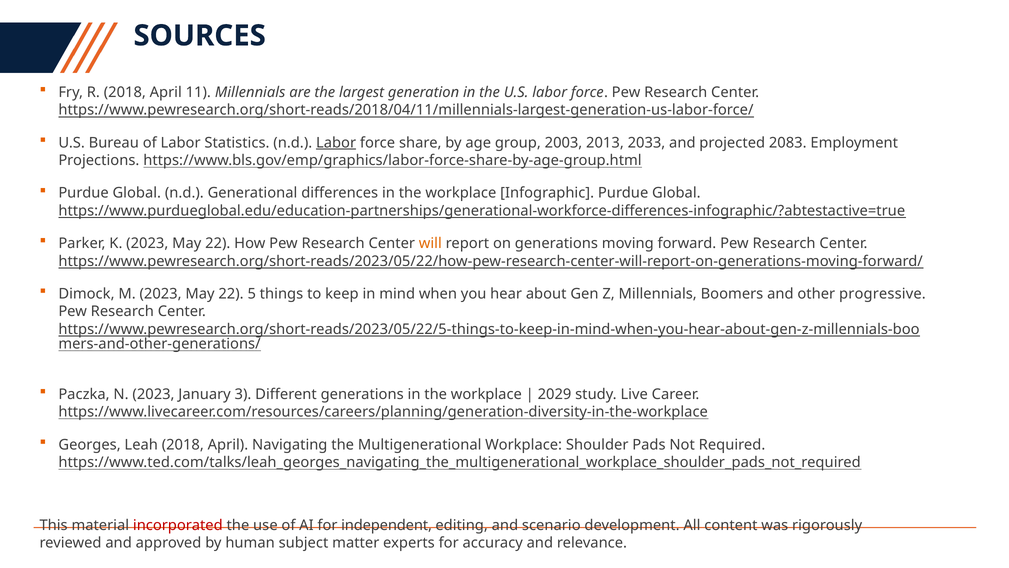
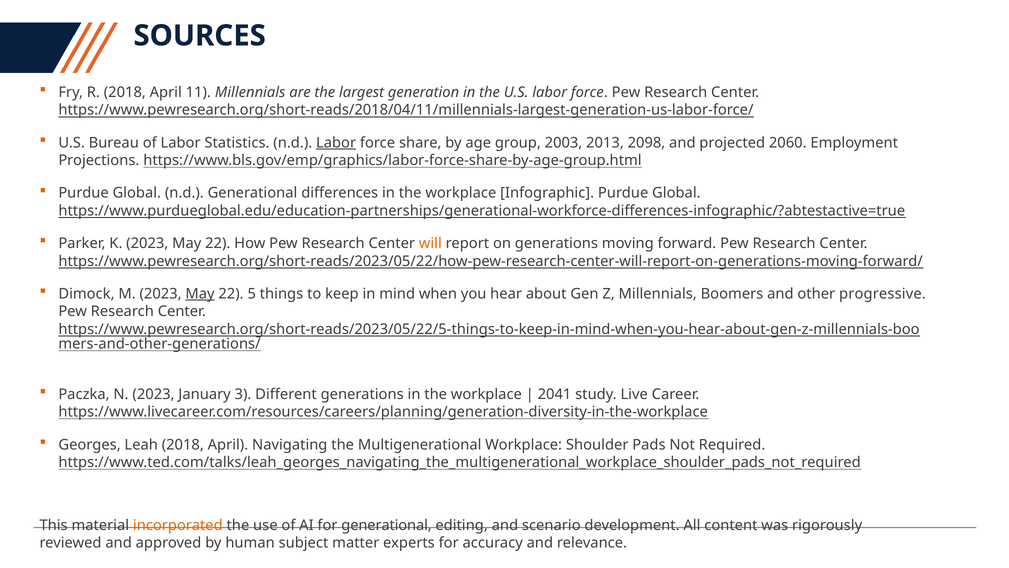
2033: 2033 -> 2098 (646, 143)
2083: 2083 -> 2060 (788, 143)
May underline: none -> present (200, 294)
2029: 2029 -> 2041 (555, 394)
incorporated colour: red -> orange (178, 525)
for independent: independent -> generational (387, 525)
